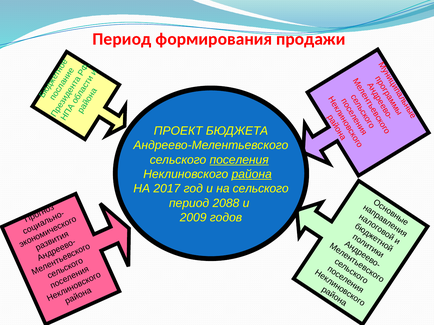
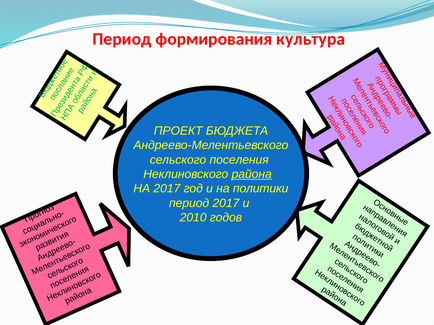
продажи: продажи -> культура (311, 39)
поселения underline: present -> none (239, 160)
на сельского: сельского -> политики (261, 189)
период 2088: 2088 -> 2017 (226, 203)
2009: 2009 -> 2010 (193, 218)
